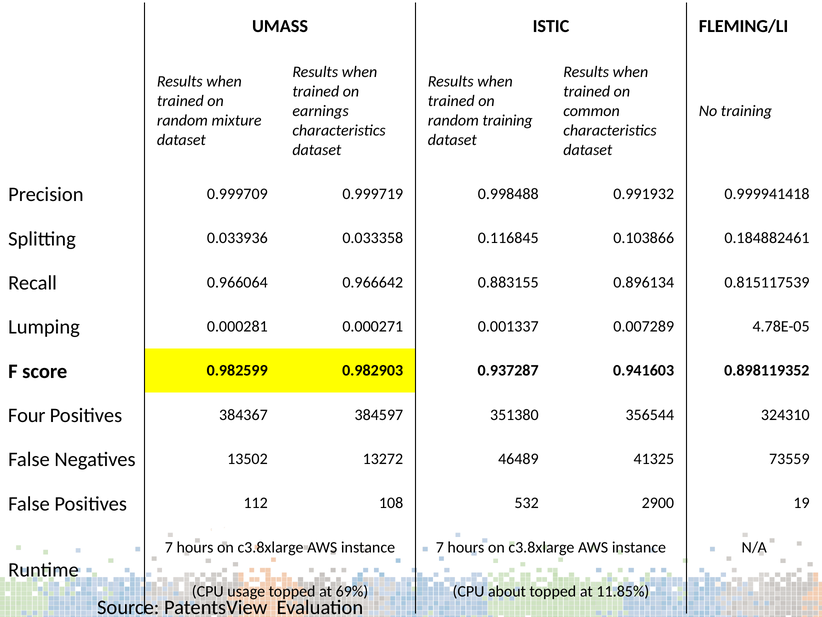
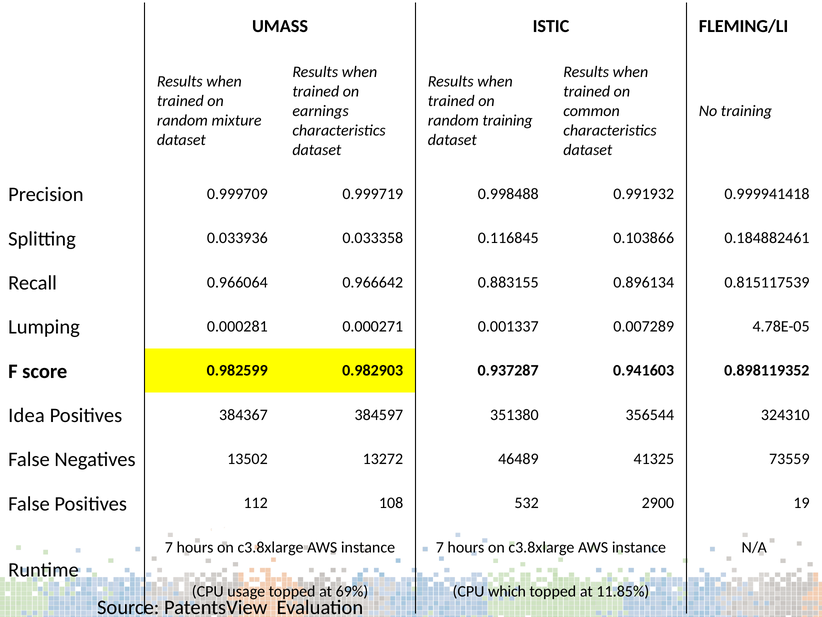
Four: Four -> Idea (27, 415)
about: about -> which (507, 591)
